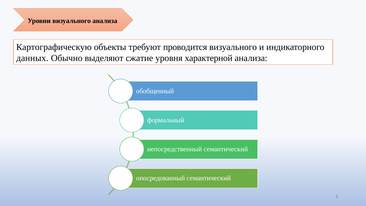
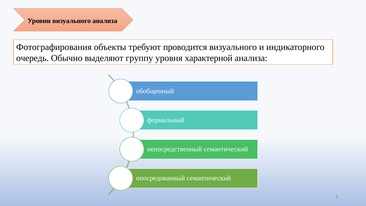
Картографическую: Картографическую -> Фотографирования (54, 47)
данных: данных -> очередь (32, 58)
сжатие: сжатие -> группу (139, 58)
